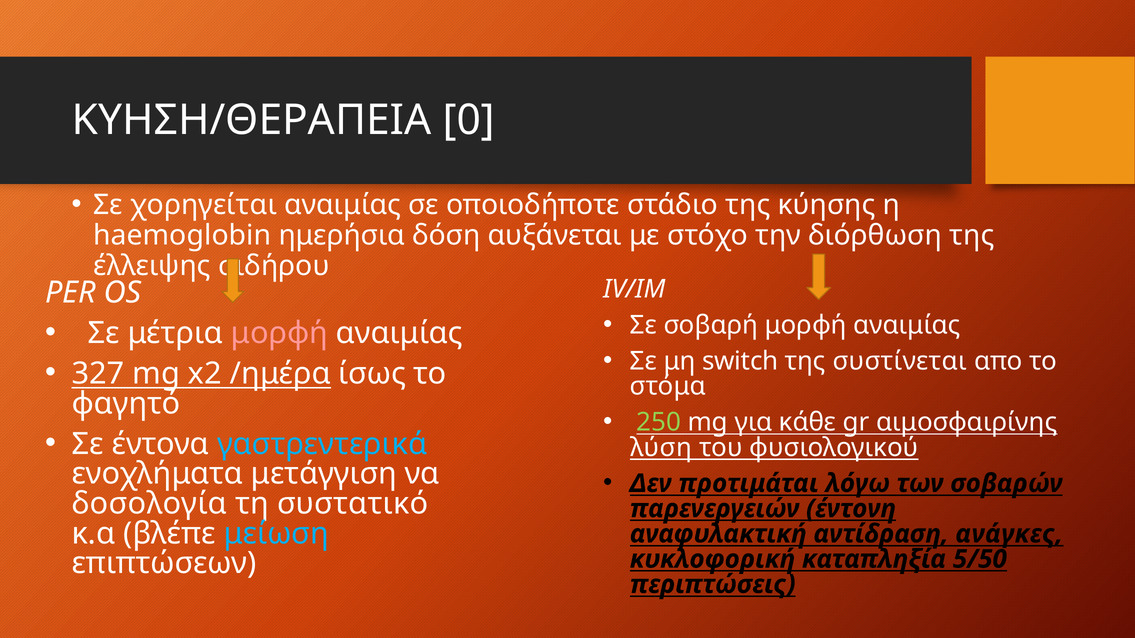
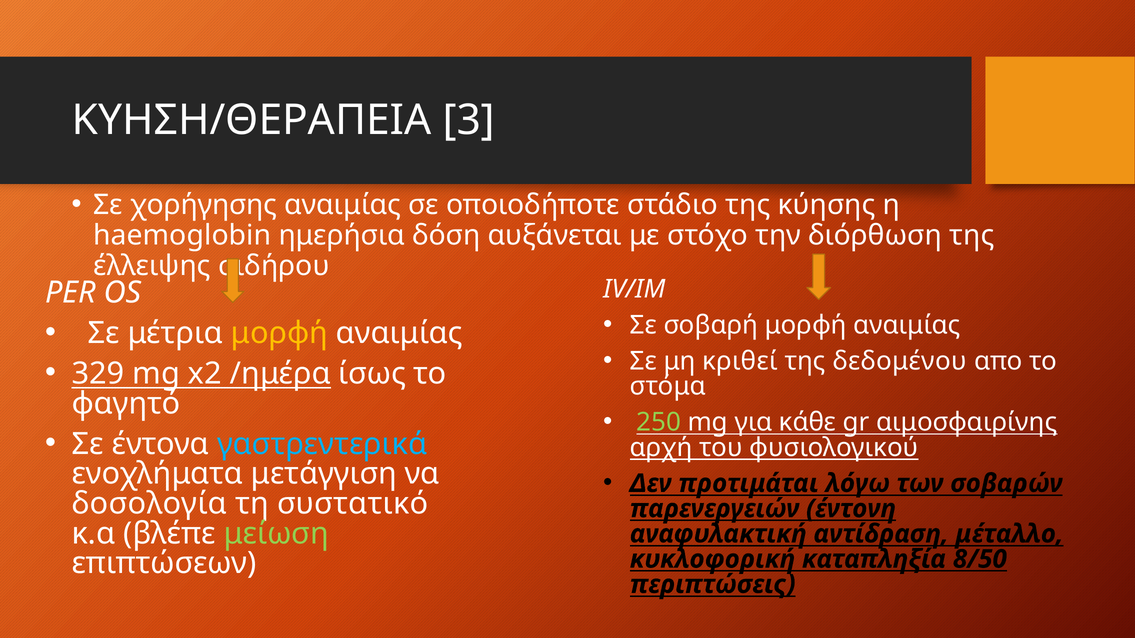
0: 0 -> 3 (469, 120)
χορηγείται: χορηγείται -> χορήγησης (204, 205)
μορφή colour: pink -> yellow (279, 333)
switch: switch -> κριθεί (740, 361)
συστίνεται: συστίνεται -> δεδομένου (900, 361)
327: 327 -> 329 (98, 374)
λύση: λύση -> αρχή (661, 448)
μείωση colour: light blue -> light green (276, 534)
ανάγκες: ανάγκες -> μέταλλο (1009, 534)
5/50: 5/50 -> 8/50 (980, 560)
